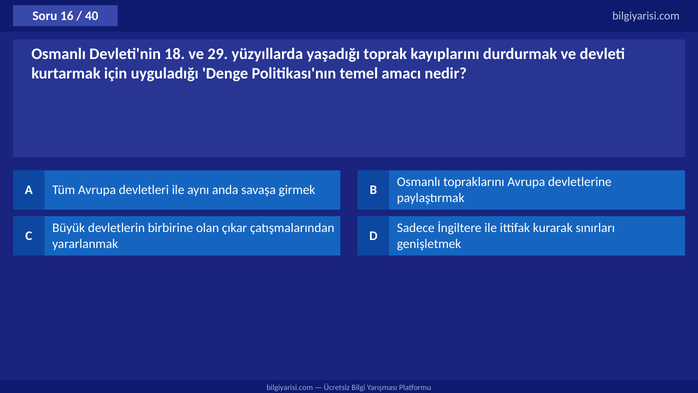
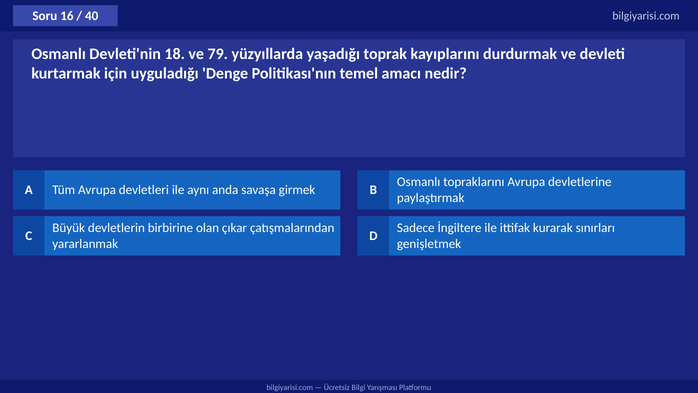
29: 29 -> 79 (218, 54)
